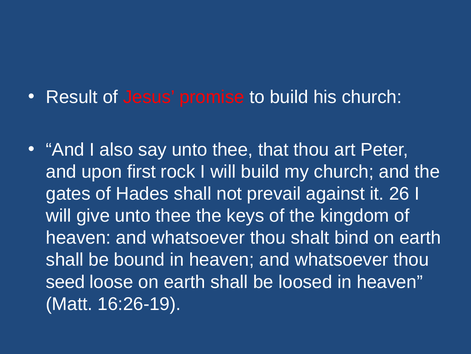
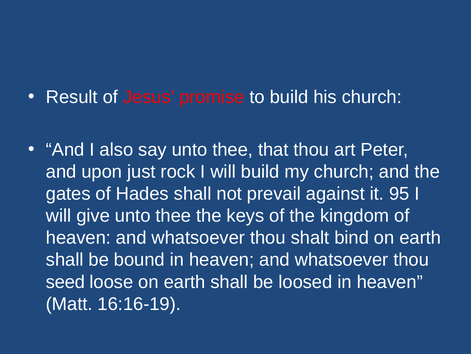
first: first -> just (141, 171)
26: 26 -> 95 (399, 193)
16:26-19: 16:26-19 -> 16:16-19 (139, 303)
